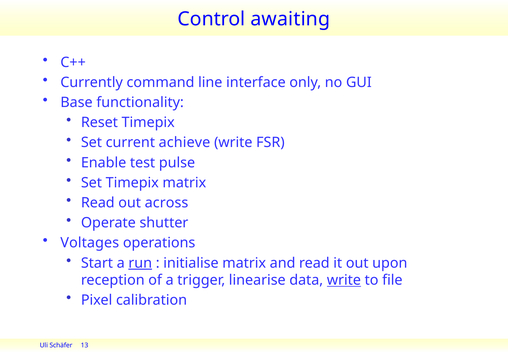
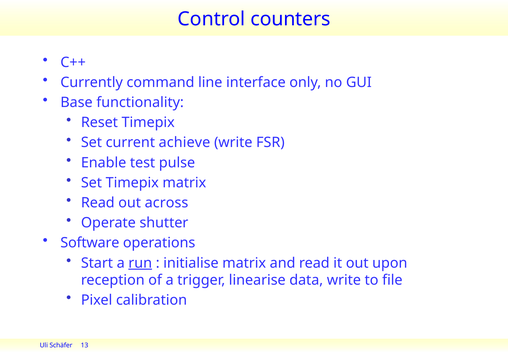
awaiting: awaiting -> counters (290, 19)
Voltages: Voltages -> Software (90, 243)
write underline: present -> none (344, 280)
